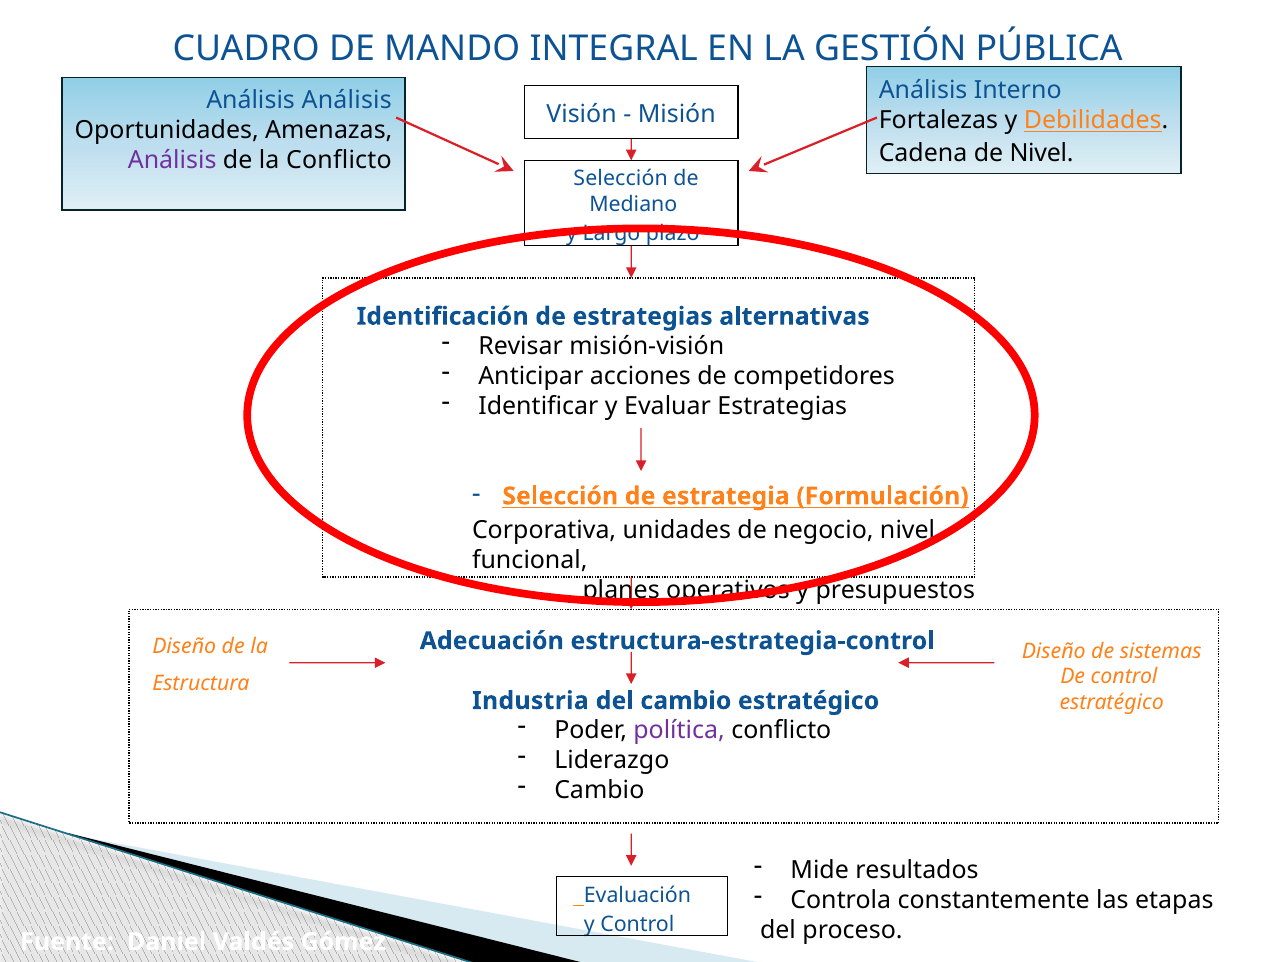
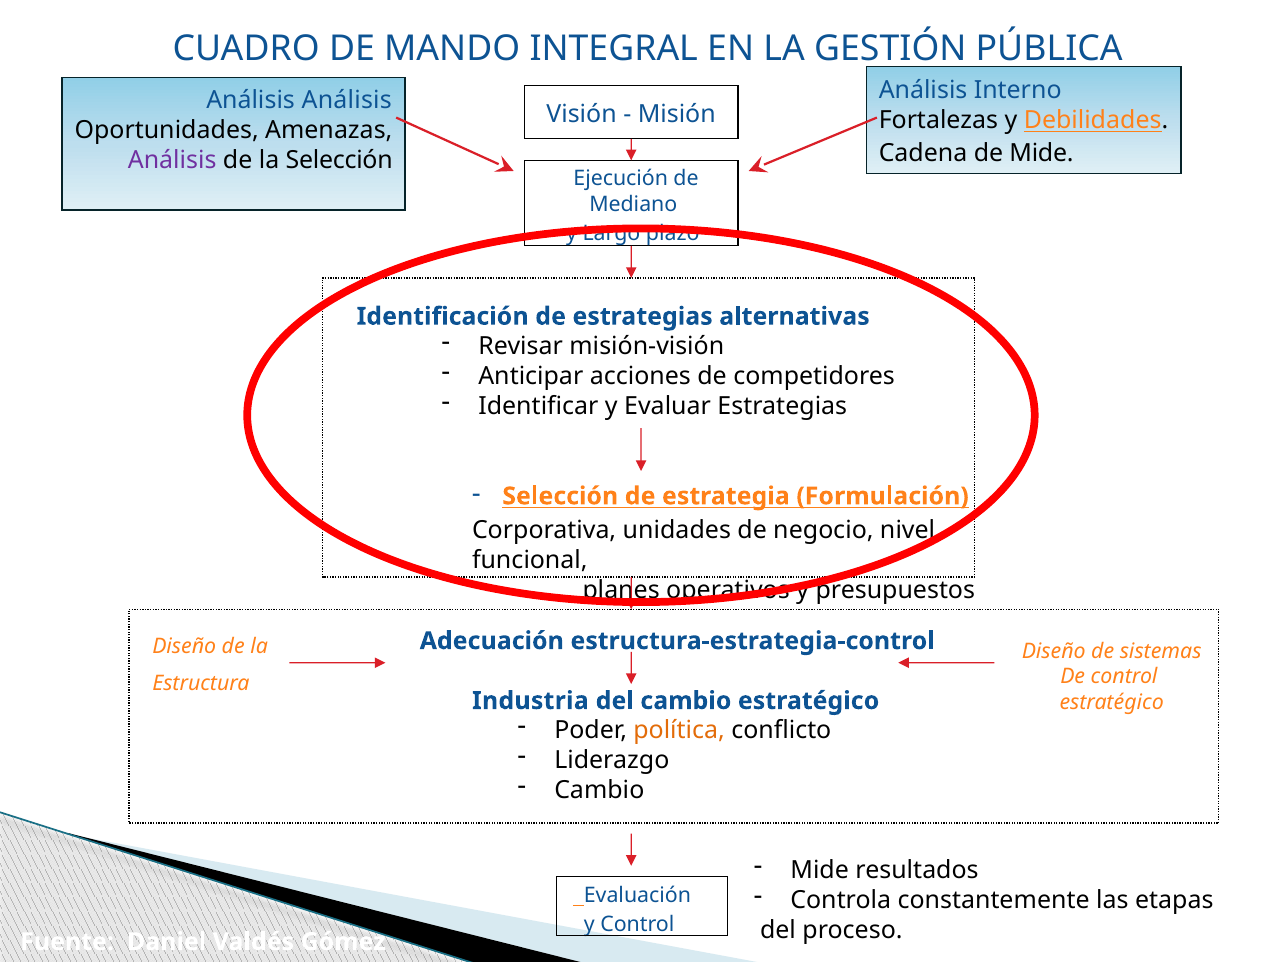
de Nivel: Nivel -> Mide (1042, 154)
la Conflicto: Conflicto -> Selección (339, 161)
Selección: Selección -> Ejecución (621, 178)
política colour: purple -> orange (679, 730)
